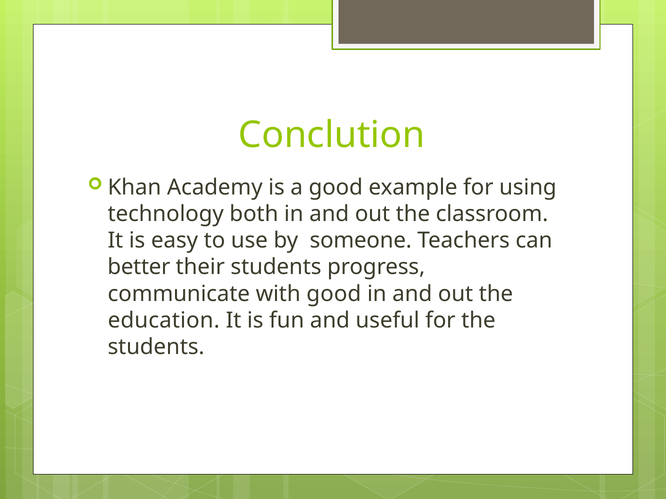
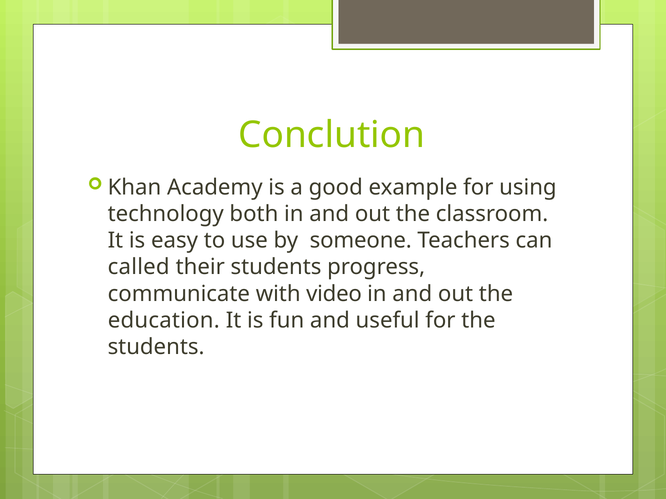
better: better -> called (139, 267)
with good: good -> video (334, 294)
